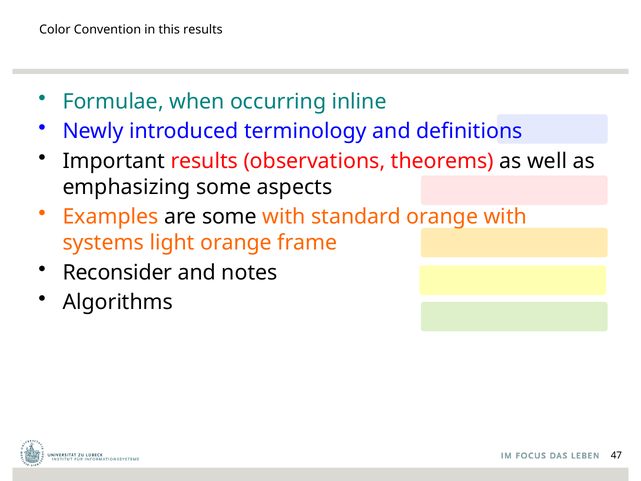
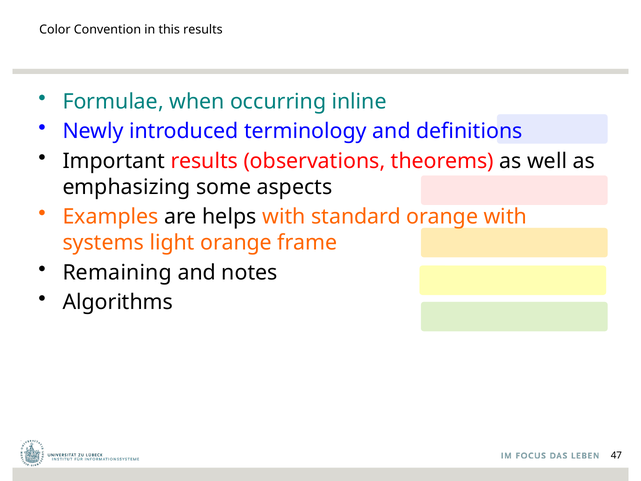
are some: some -> helps (229, 217)
Reconsider: Reconsider -> Remaining (117, 272)
